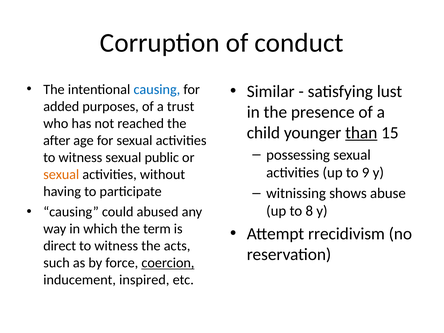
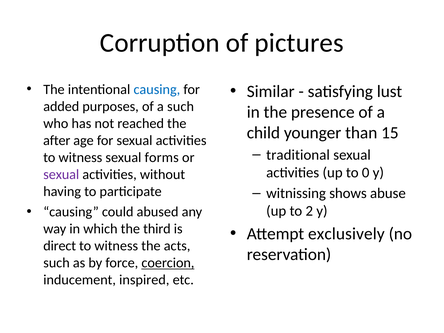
conduct: conduct -> pictures (299, 43)
a trust: trust -> such (181, 106)
than underline: present -> none (361, 133)
possessing: possessing -> traditional (298, 155)
public: public -> forms (162, 157)
9: 9 -> 0 (366, 173)
sexual colour: orange -> purple (61, 174)
8: 8 -> 2 (309, 211)
term: term -> third (157, 229)
rrecidivism: rrecidivism -> exclusively (346, 234)
